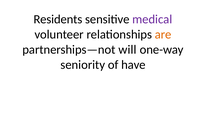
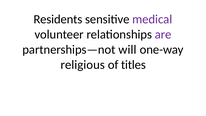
are colour: orange -> purple (163, 34)
seniority: seniority -> religious (83, 65)
have: have -> titles (133, 65)
